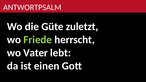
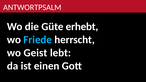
zuletzt: zuletzt -> erhebt (82, 27)
Friede colour: light green -> light blue (38, 40)
Vater: Vater -> Geist (35, 53)
